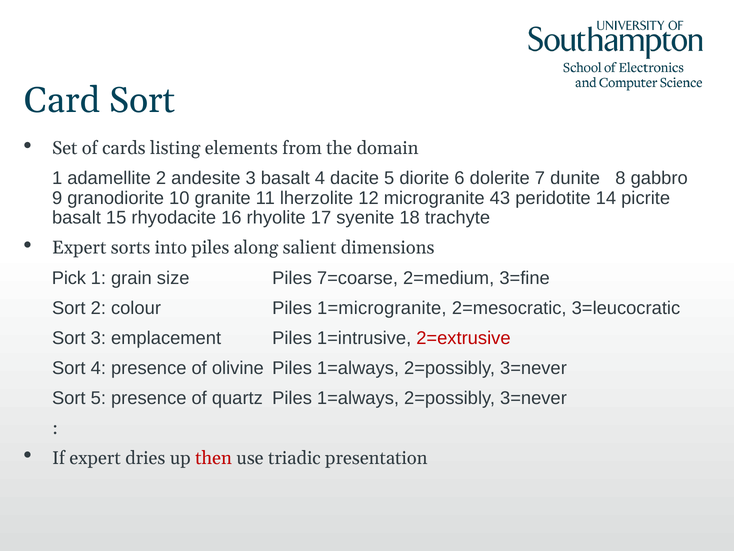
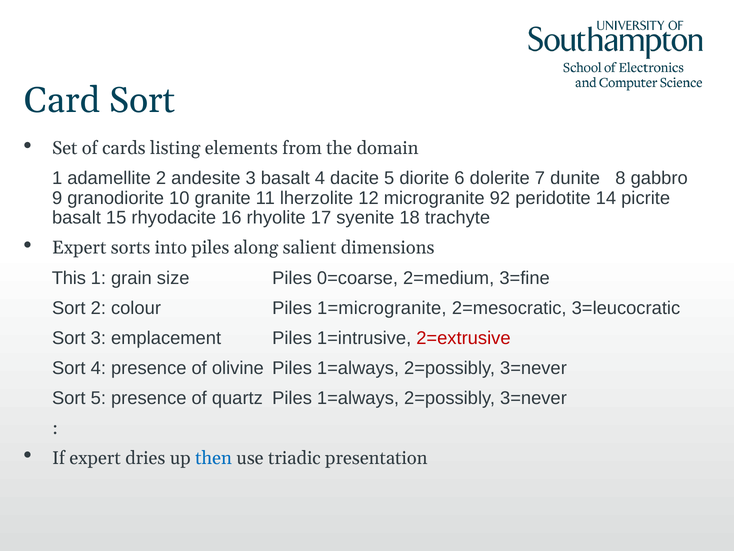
43: 43 -> 92 (500, 198)
Pick: Pick -> This (69, 278)
7=coarse: 7=coarse -> 0=coarse (357, 278)
then colour: red -> blue (214, 458)
